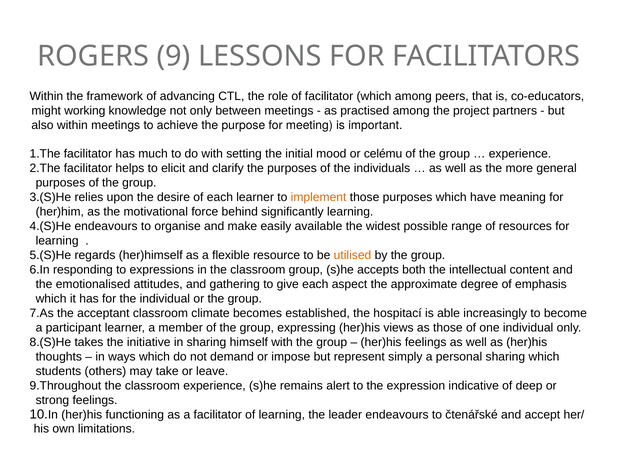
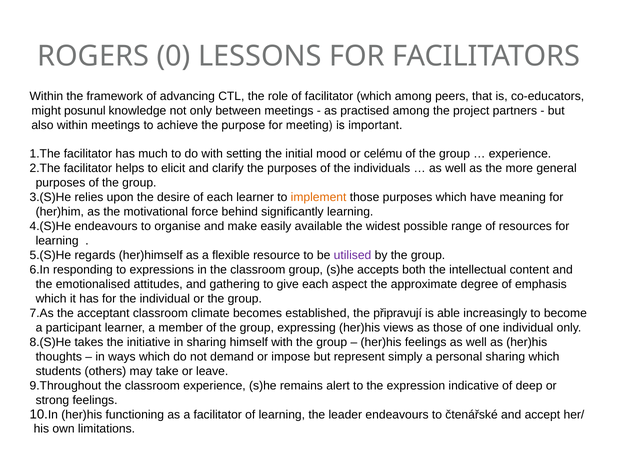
9: 9 -> 0 (174, 56)
working: working -> posunul (85, 111)
utilised colour: orange -> purple (353, 256)
hospitací: hospitací -> připravují (398, 314)
